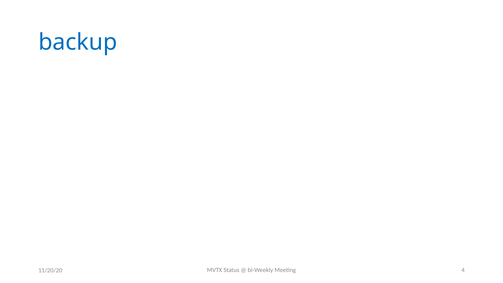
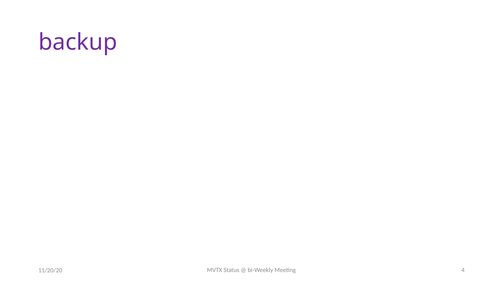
backup colour: blue -> purple (78, 42)
